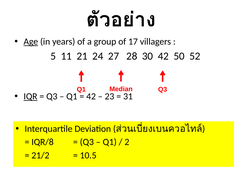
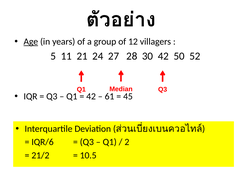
17: 17 -> 12 (133, 42)
IQR underline: present -> none (30, 96)
23: 23 -> 61 (110, 96)
31: 31 -> 45 (128, 96)
IQR/8: IQR/8 -> IQR/6 (43, 142)
